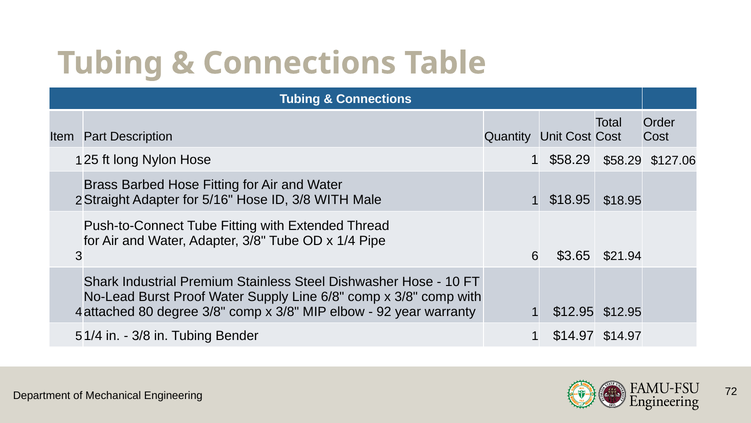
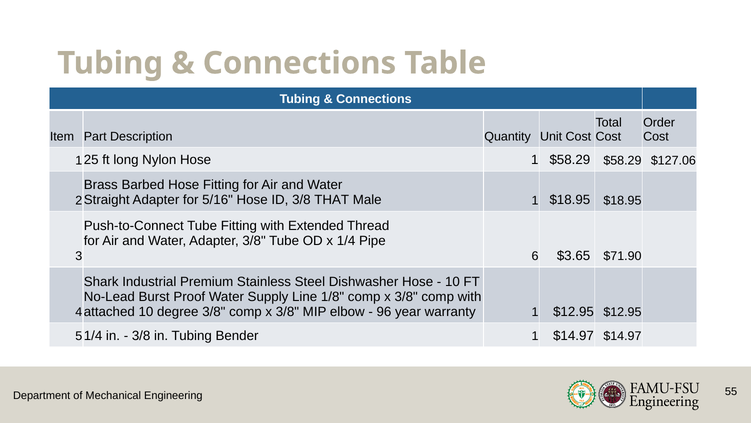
3/8 WITH: WITH -> THAT (332, 200)
$21.94: $21.94 -> $71.90 (622, 256)
6/8: 6/8 -> 1/8 (333, 296)
attached 80: 80 -> 10 (146, 311)
92: 92 -> 96 (384, 311)
72: 72 -> 55 (731, 391)
